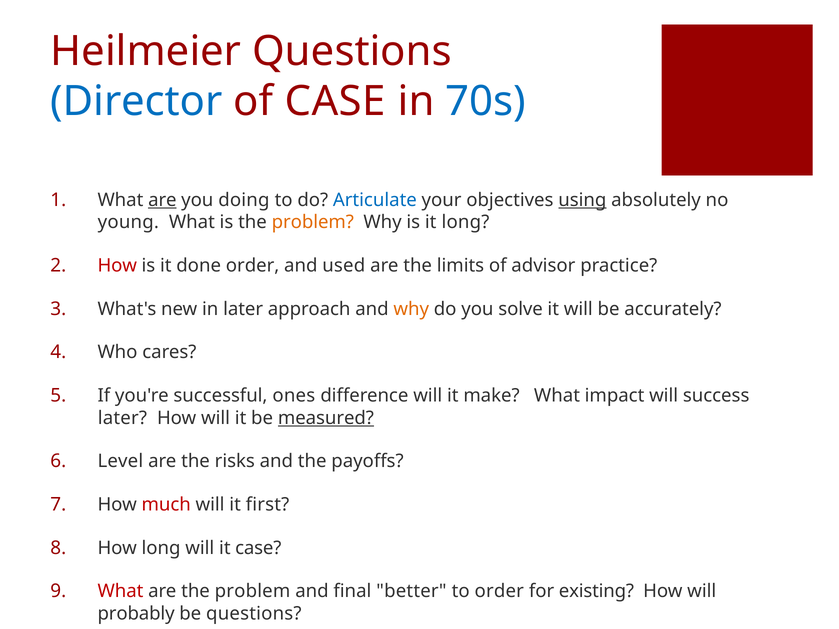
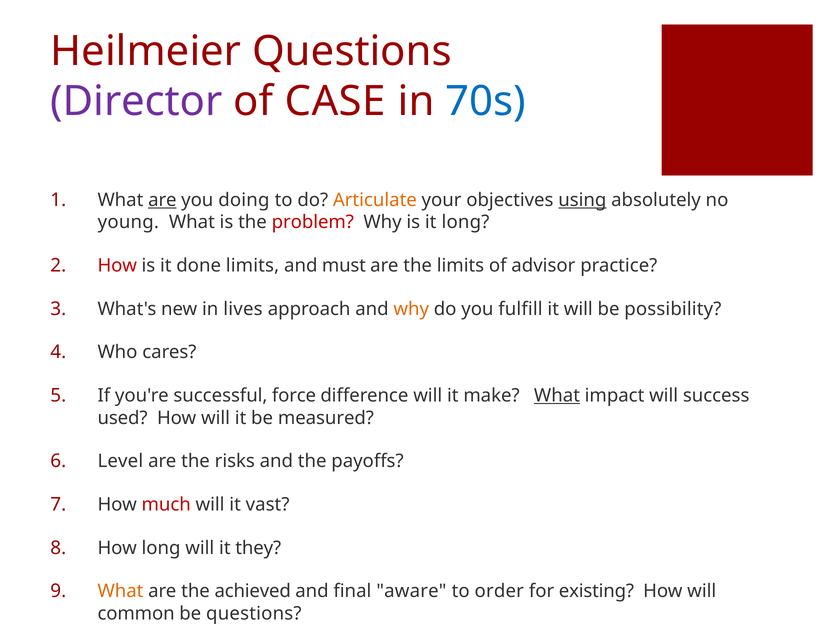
Director colour: blue -> purple (136, 102)
Articulate colour: blue -> orange (375, 200)
problem colour: orange -> red (313, 222)
done order: order -> limits (253, 266)
used: used -> must (344, 266)
in later: later -> lives (243, 309)
solve: solve -> fulfill (520, 309)
accurately: accurately -> possibility (673, 309)
ones: ones -> force (294, 396)
What underline: none -> present (557, 396)
later: later -> used (123, 418)
measured underline: present -> none (326, 418)
first: first -> vast (268, 505)
it case: case -> they (258, 548)
What colour: red -> orange (120, 591)
are the problem: problem -> achieved (253, 591)
better: better -> aware (411, 591)
probably: probably -> common (136, 614)
